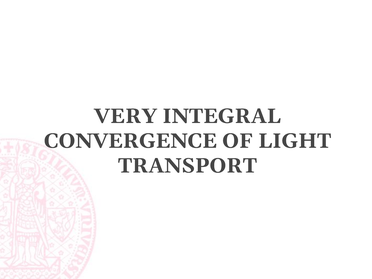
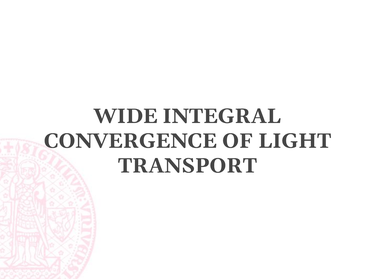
VERY: VERY -> WIDE (126, 116)
